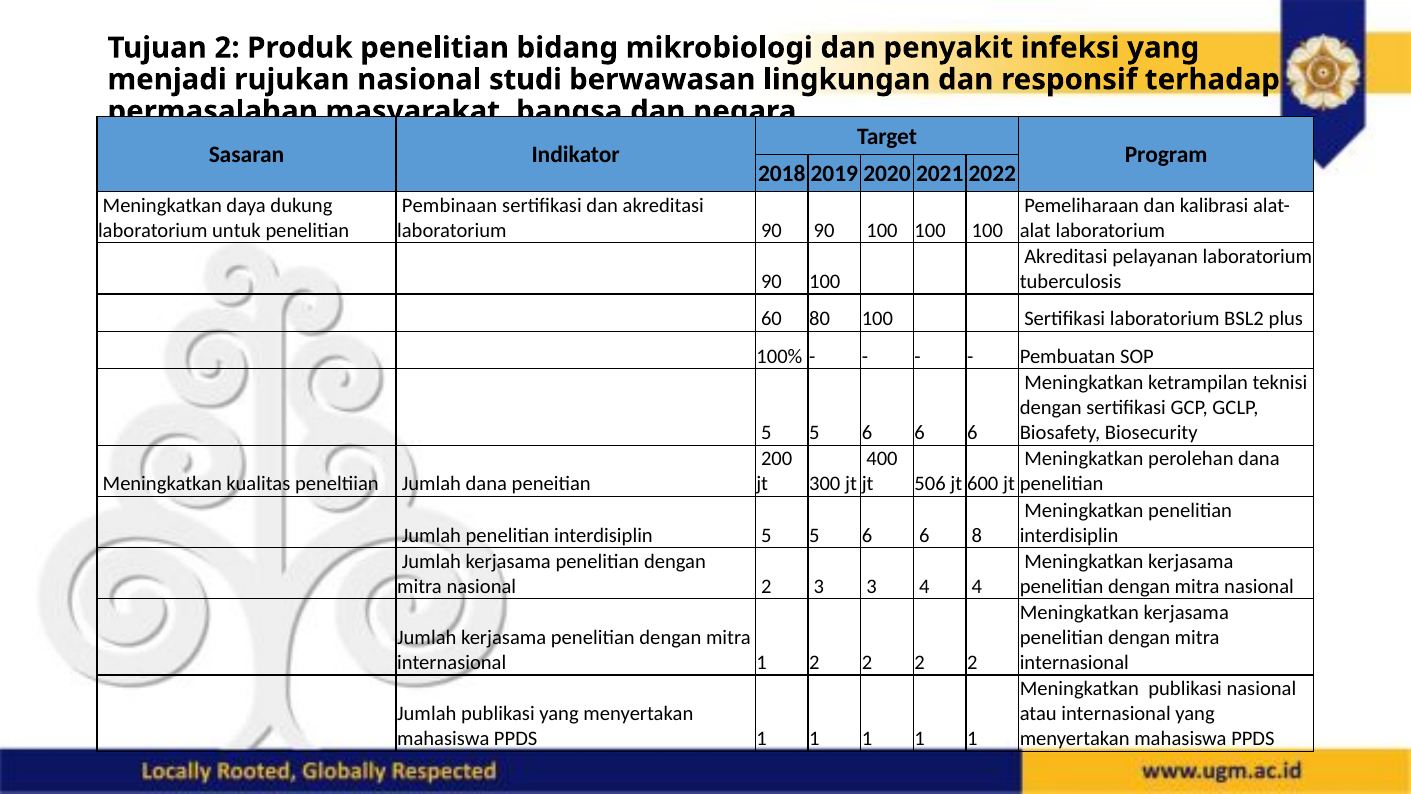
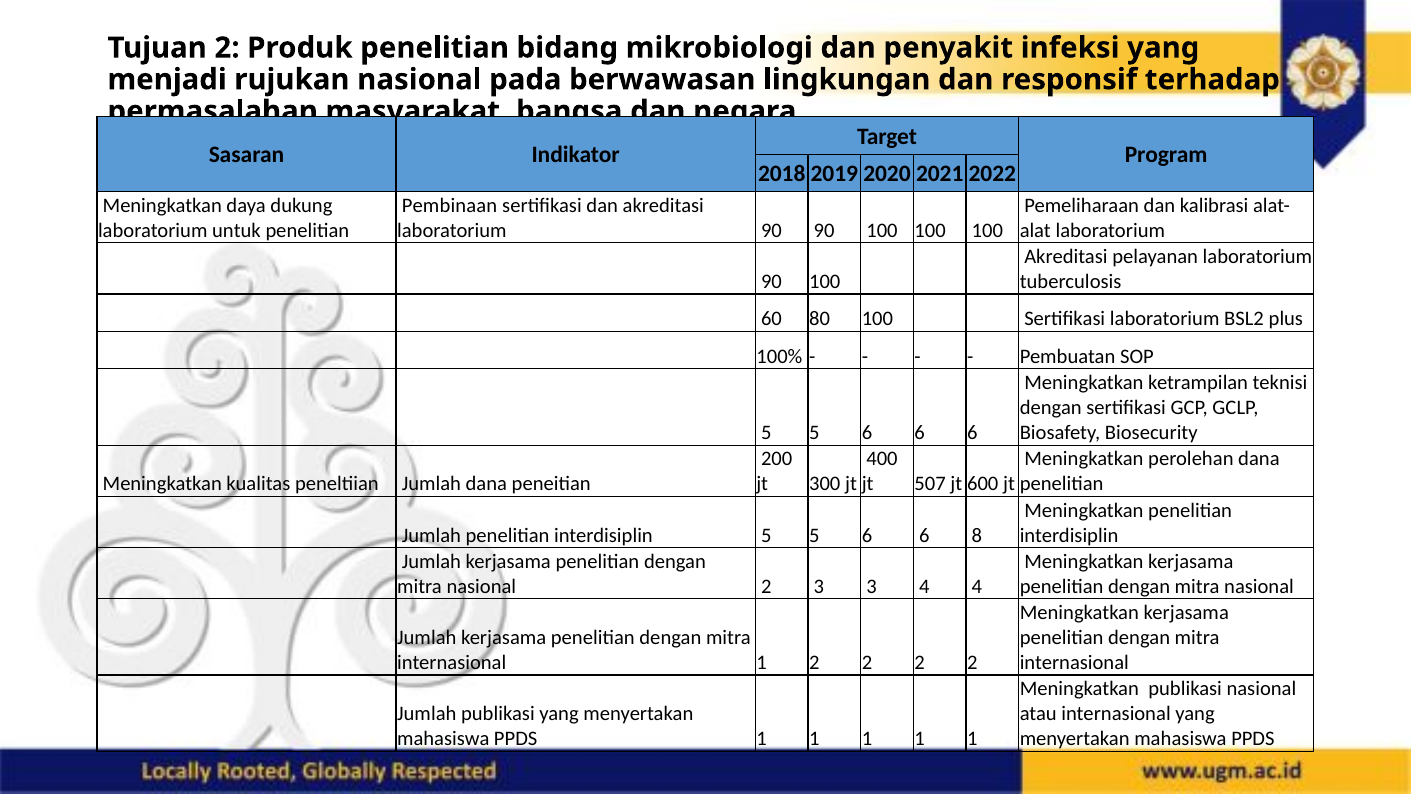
studi: studi -> pada (525, 80)
506: 506 -> 507 (930, 484)
